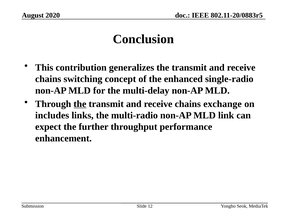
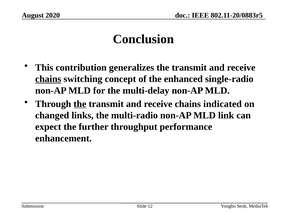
chains underline: none -> present (48, 79)
exchange: exchange -> indicated (223, 104)
includes: includes -> changed (52, 115)
